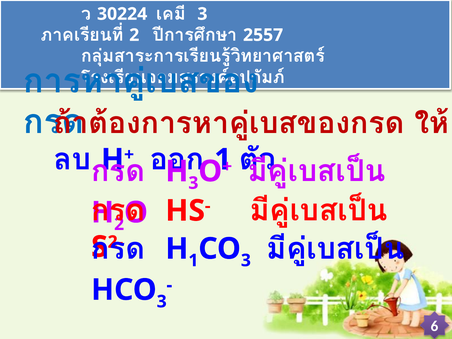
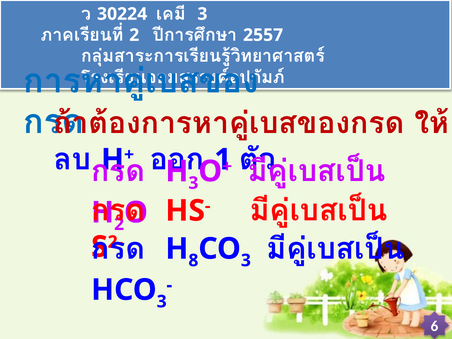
1: 1 -> 8 (193, 260)
